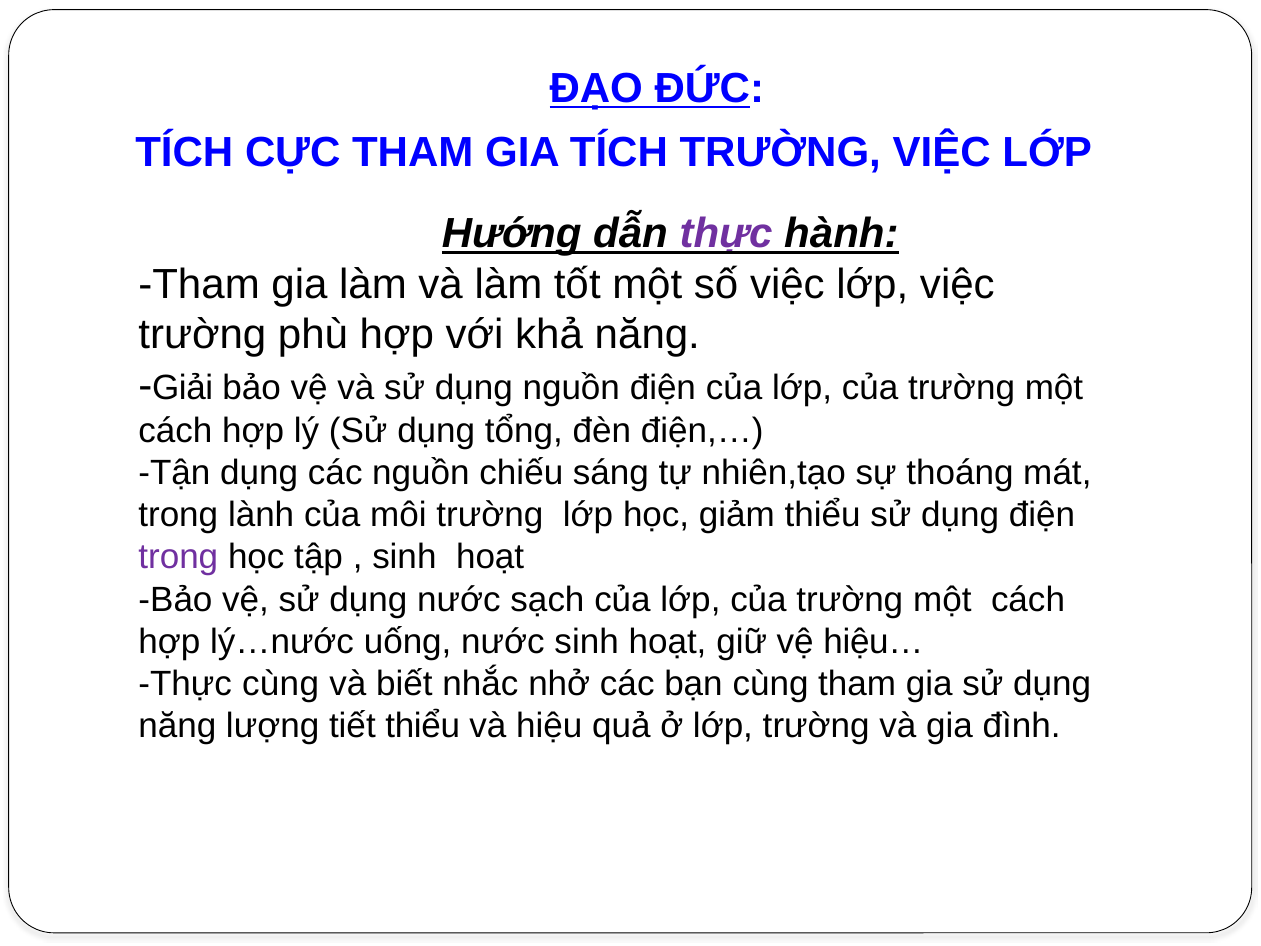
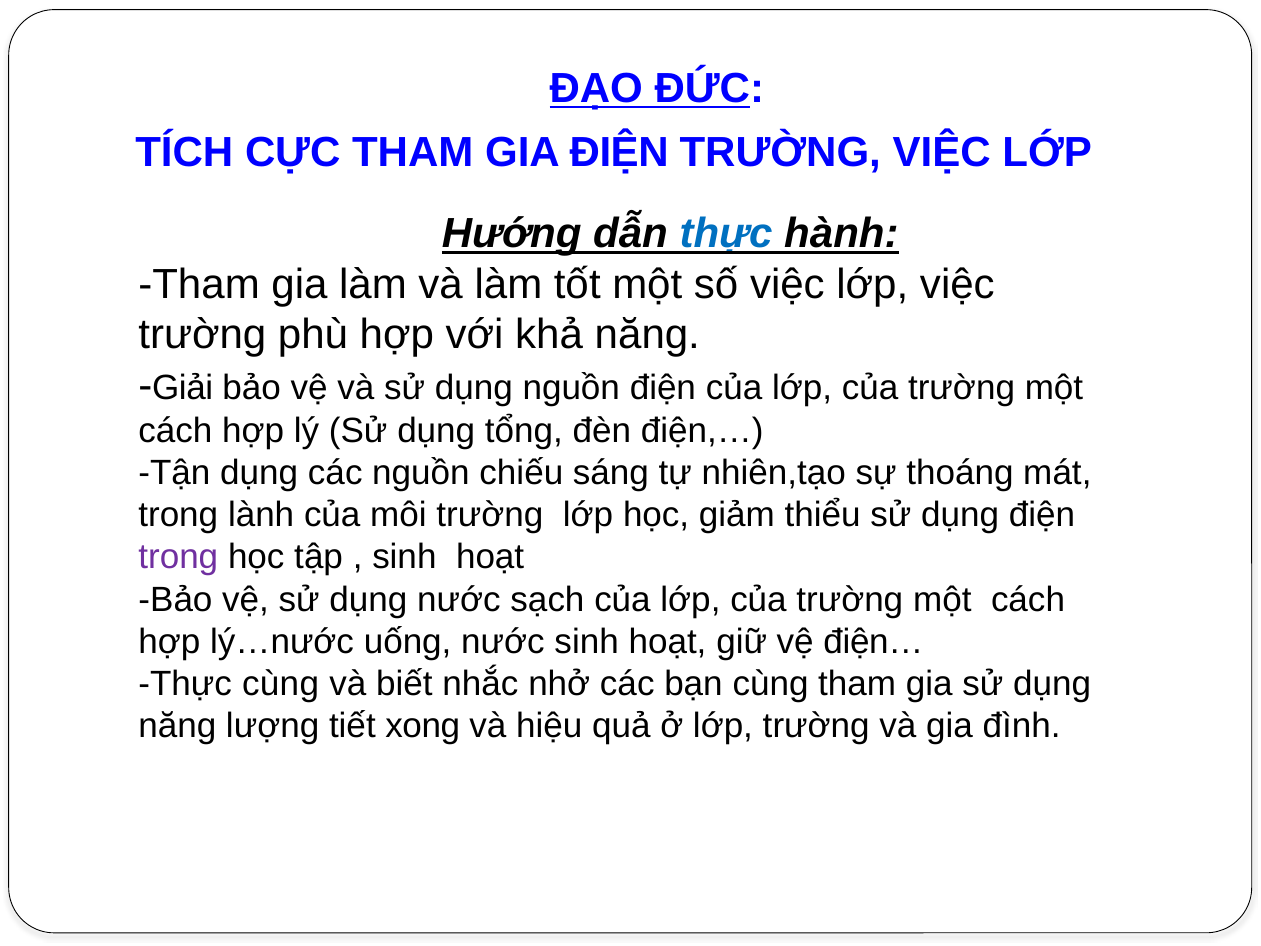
GIA TÍCH: TÍCH -> ĐIỆN (619, 152)
thực colour: purple -> blue (726, 234)
hiệu…: hiệu… -> điện… (873, 641)
tiết thiểu: thiểu -> xong (423, 725)
